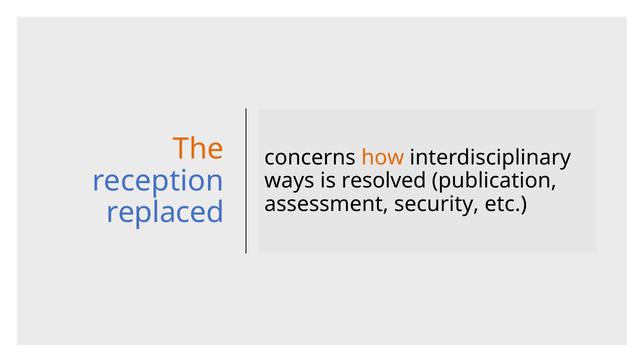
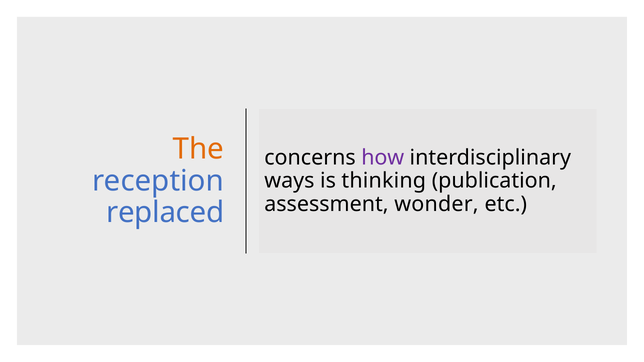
how colour: orange -> purple (383, 158)
resolved: resolved -> thinking (384, 181)
security: security -> wonder (436, 204)
